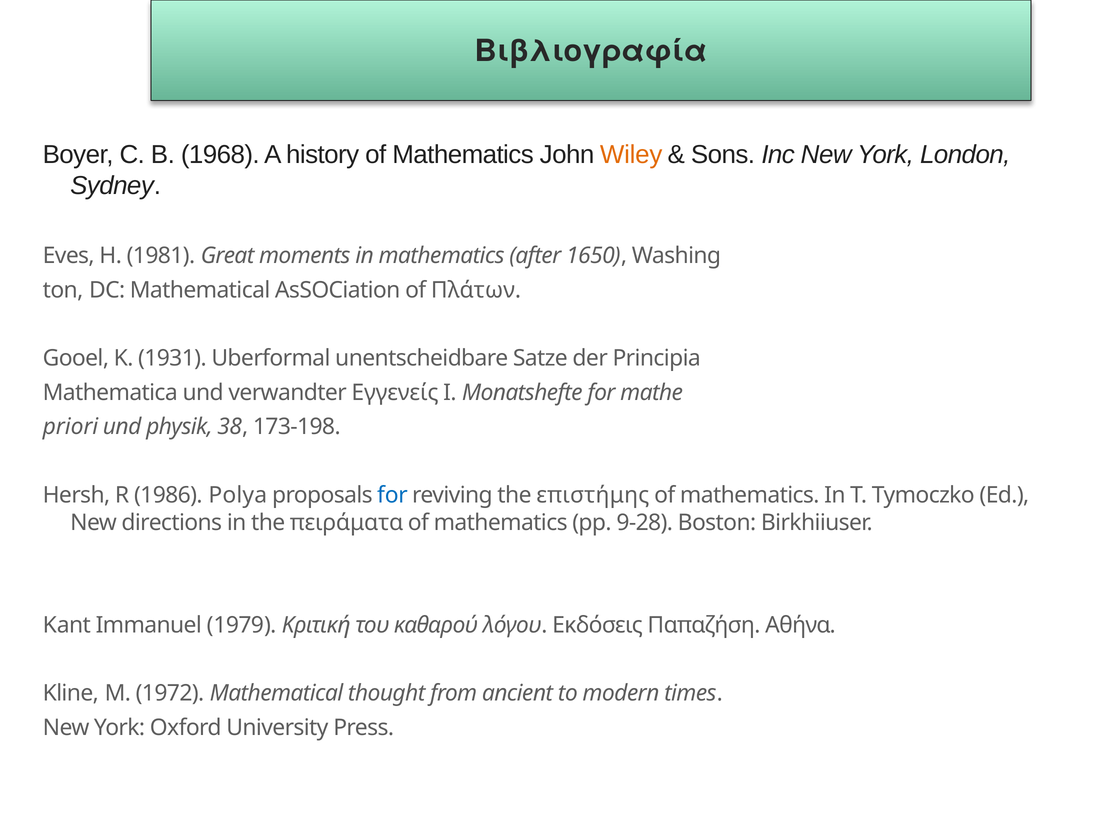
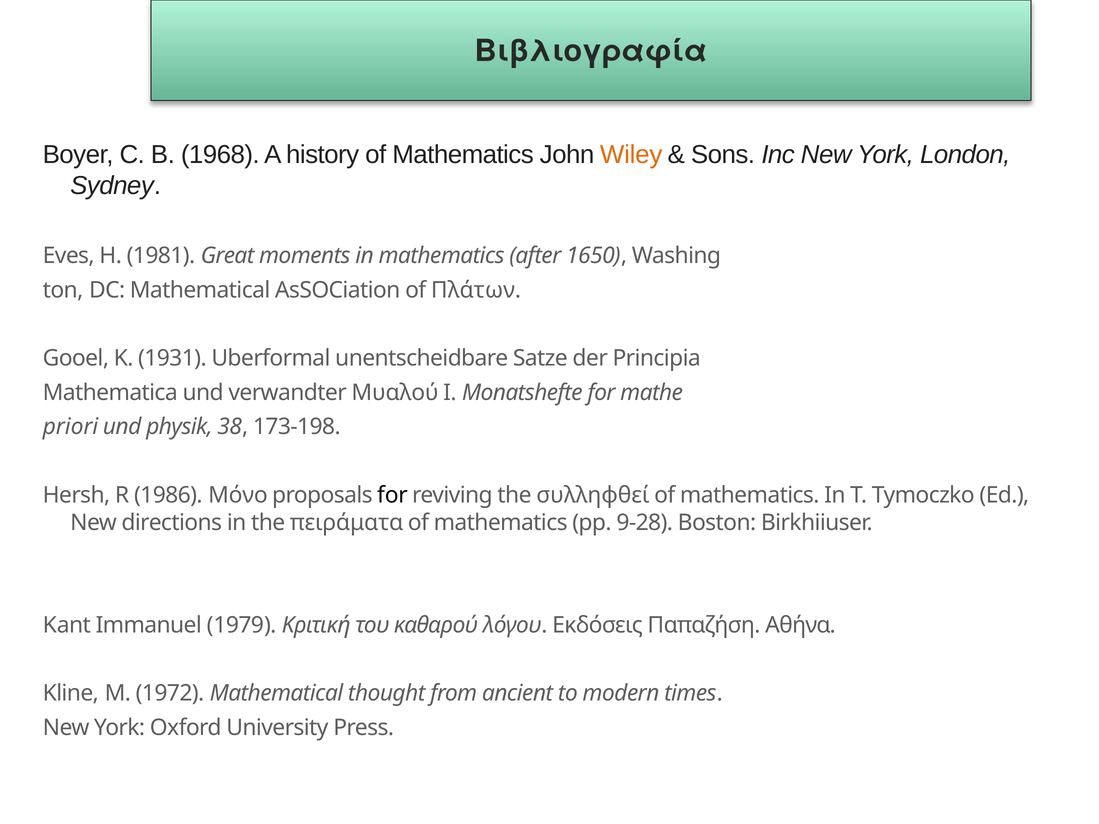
Εγγενείς: Εγγενείς -> Μυαλού (395, 393)
Polya: Polya -> Μόνο (238, 495)
for colour: blue -> black (392, 495)
επιστήμης: επιστήμης -> συλληφθεί (593, 495)
